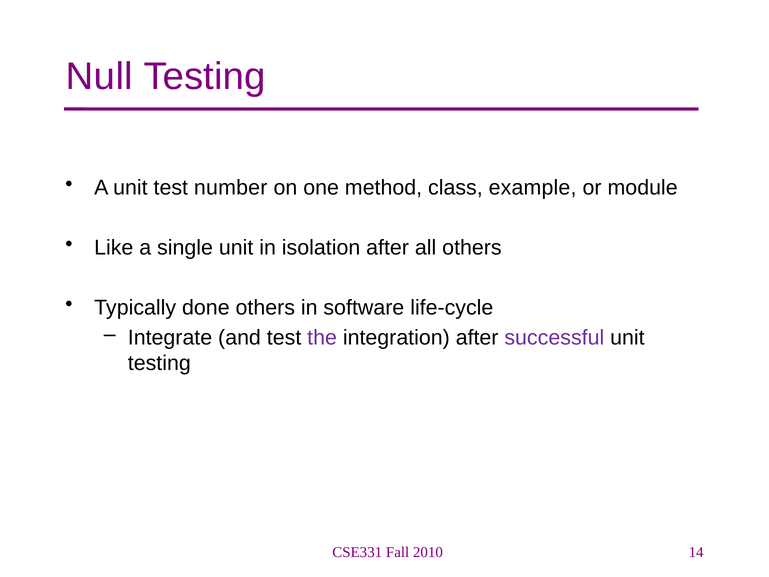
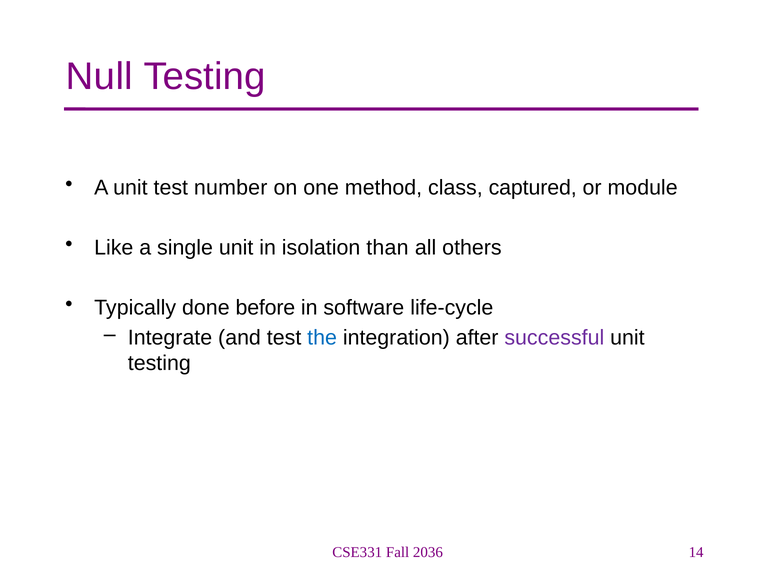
example: example -> captured (533, 188)
isolation after: after -> than (387, 248)
done others: others -> before (265, 307)
the colour: purple -> blue (322, 337)
2010: 2010 -> 2036 (428, 552)
